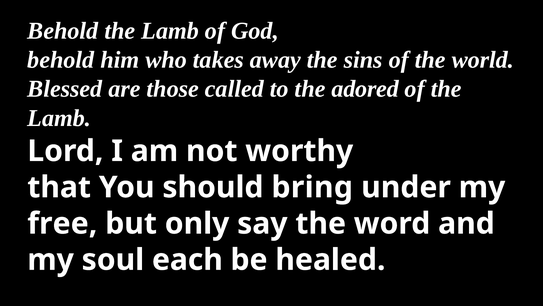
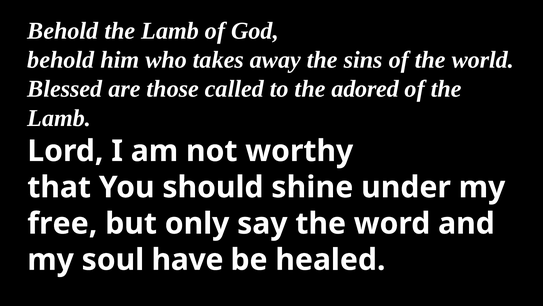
bring: bring -> shine (312, 187)
each: each -> have (187, 259)
